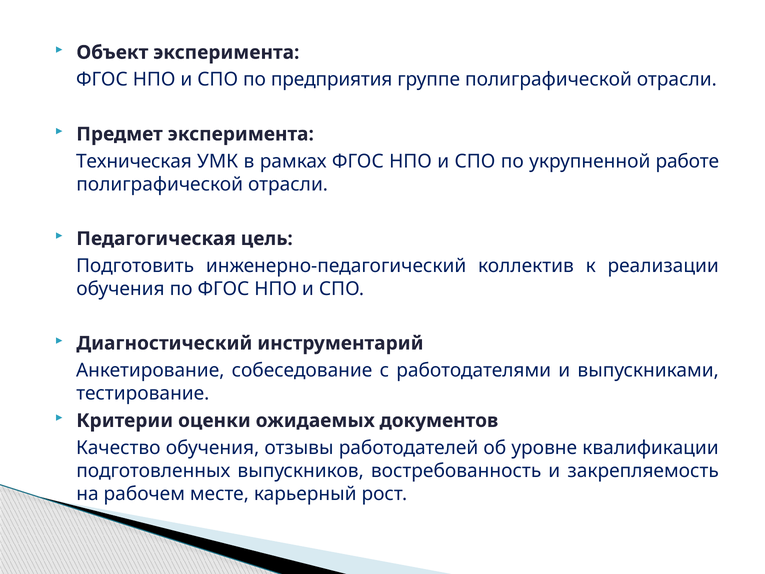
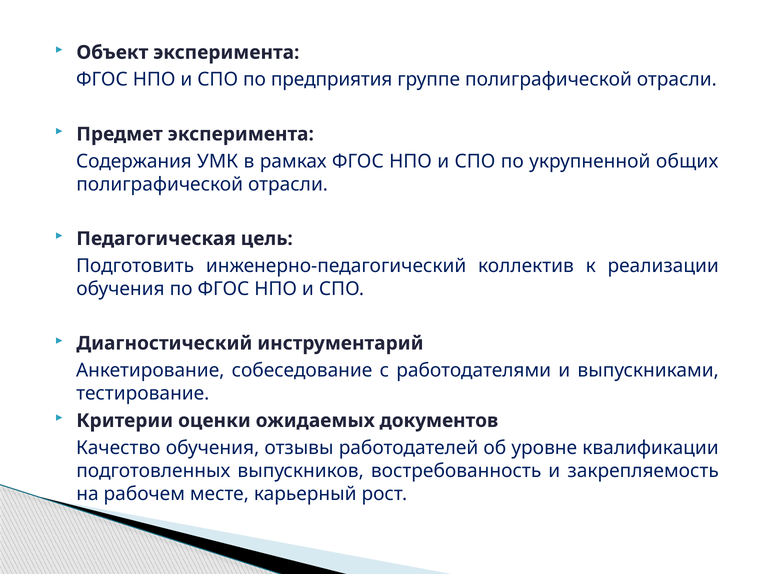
Техническая: Техническая -> Содержания (134, 161)
работе: работе -> общих (687, 161)
